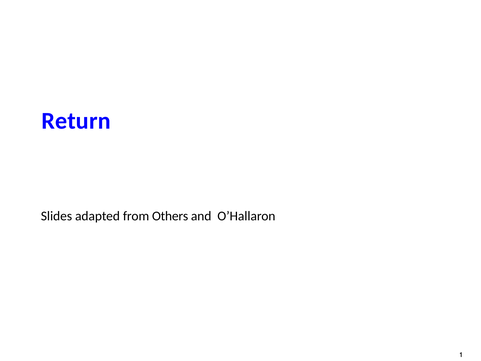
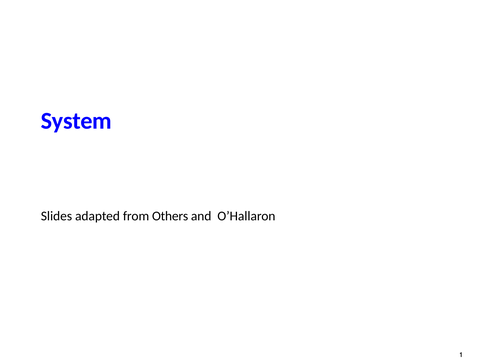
Return: Return -> System (76, 121)
